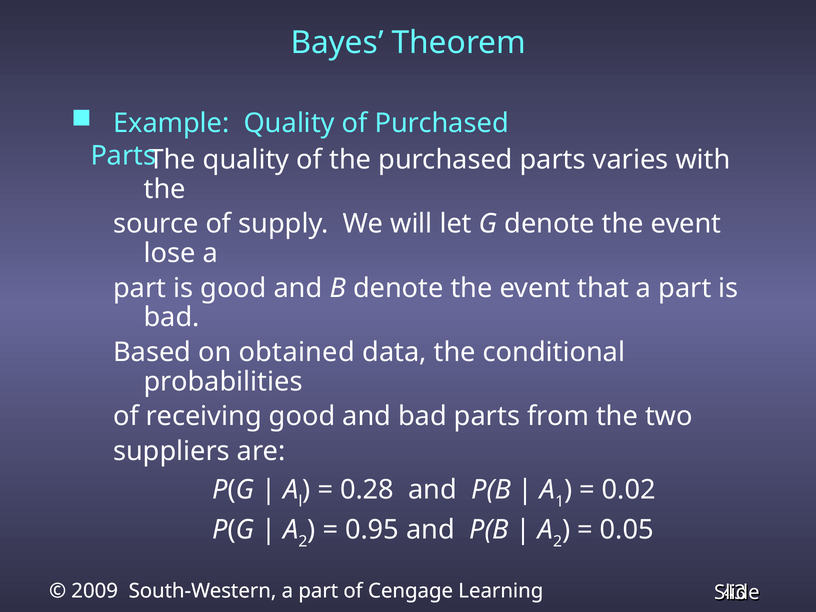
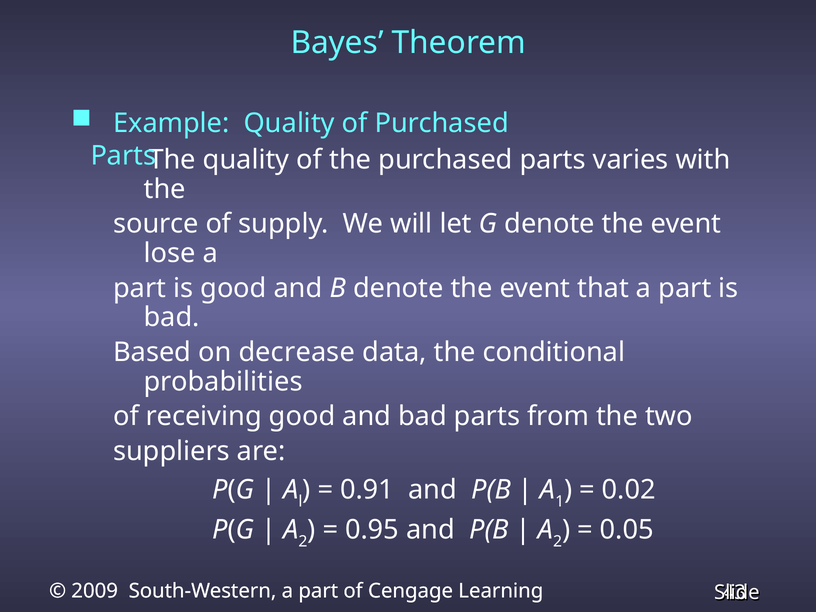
obtained: obtained -> decrease (297, 352)
0.28: 0.28 -> 0.91 (367, 490)
